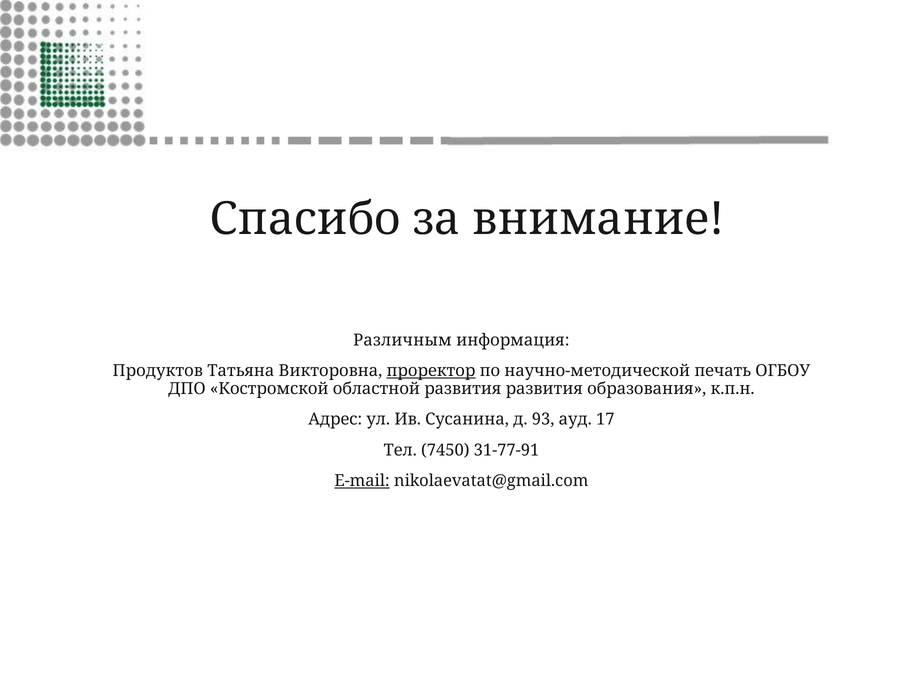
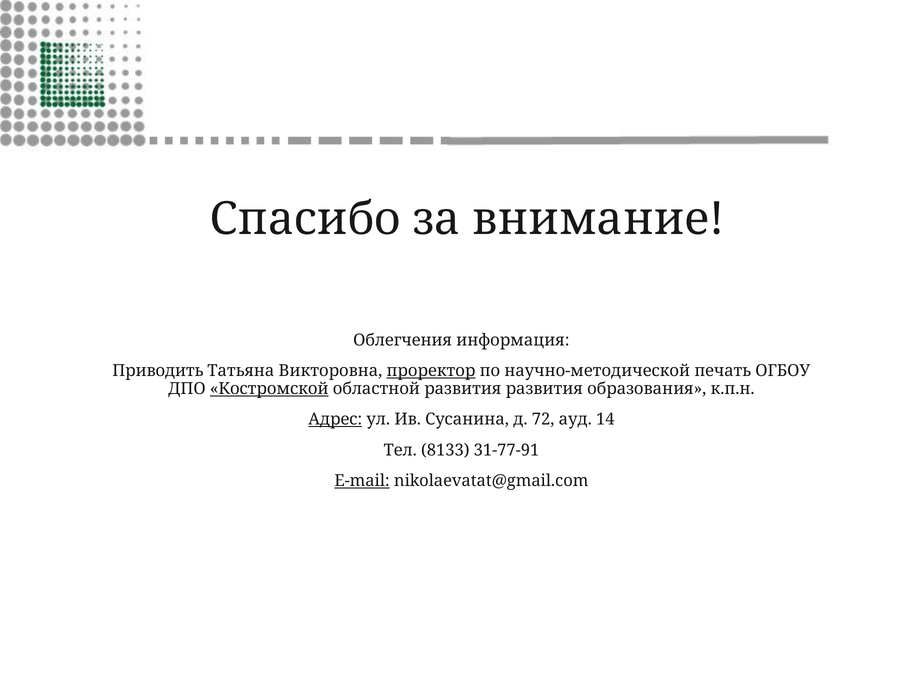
Различным: Различным -> Облегчения (403, 340)
Продуктов: Продуктов -> Приводить (158, 371)
Костромской underline: none -> present (269, 389)
Адрес underline: none -> present (335, 420)
93: 93 -> 72 (543, 420)
17: 17 -> 14 (605, 420)
7450: 7450 -> 8133 (445, 450)
